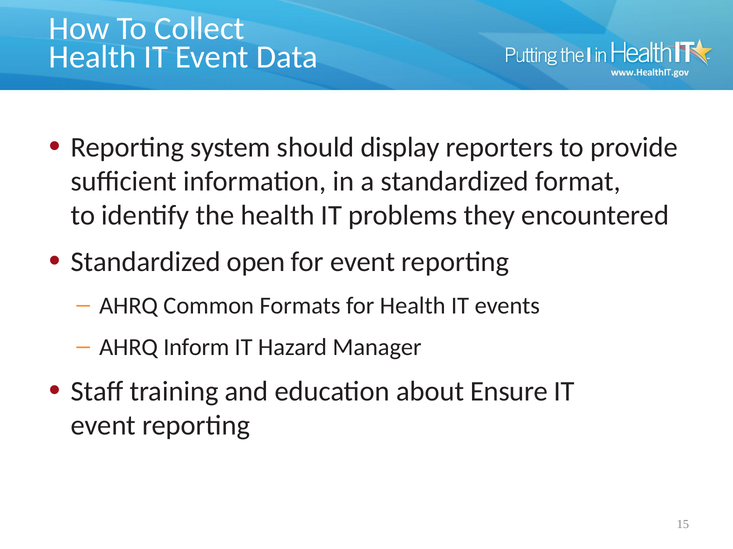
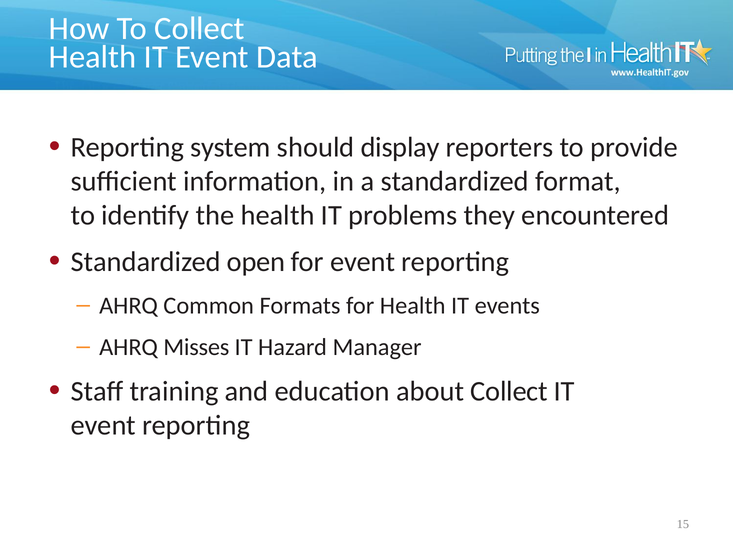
Inform: Inform -> Misses (196, 347)
about Ensure: Ensure -> Collect (509, 392)
